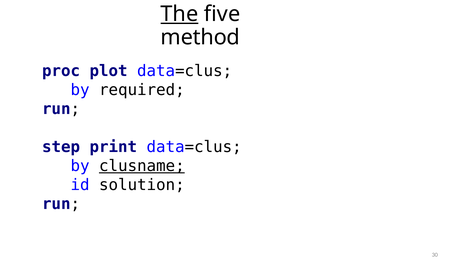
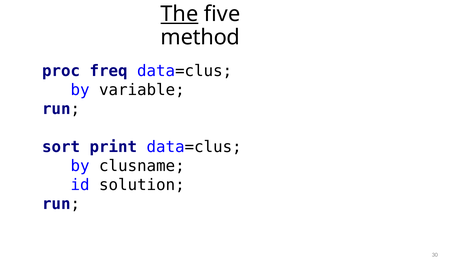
plot: plot -> freq (109, 71)
required: required -> variable (142, 90)
step: step -> sort (61, 147)
clusname underline: present -> none (142, 166)
